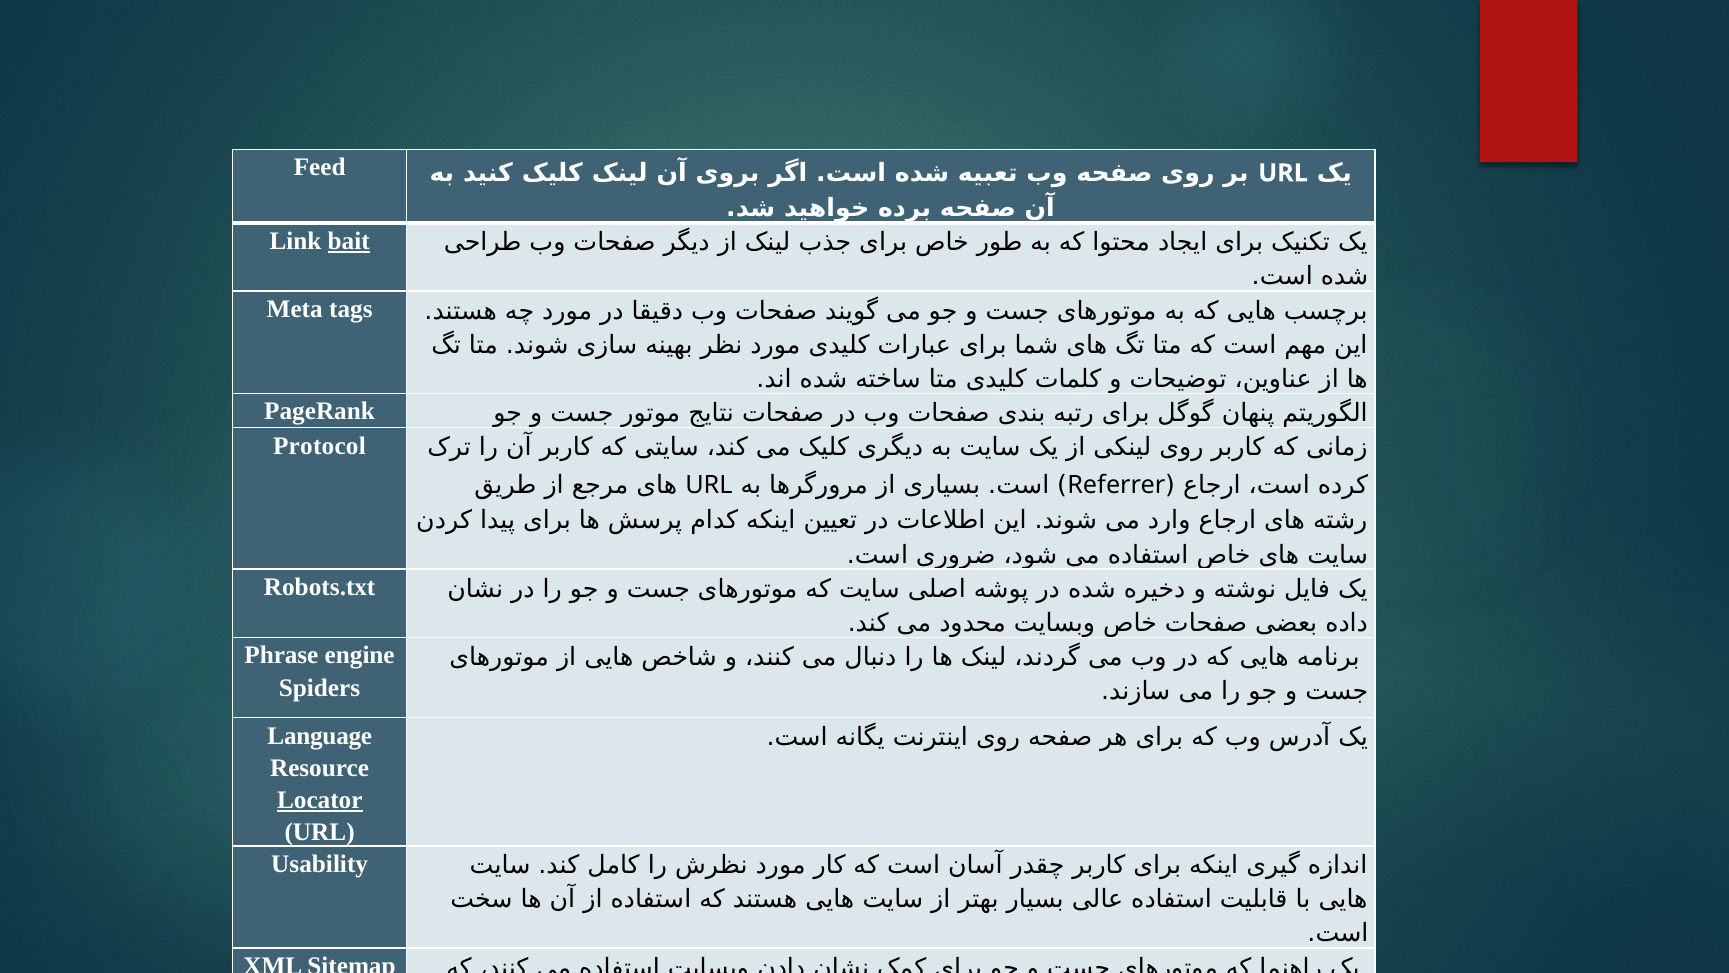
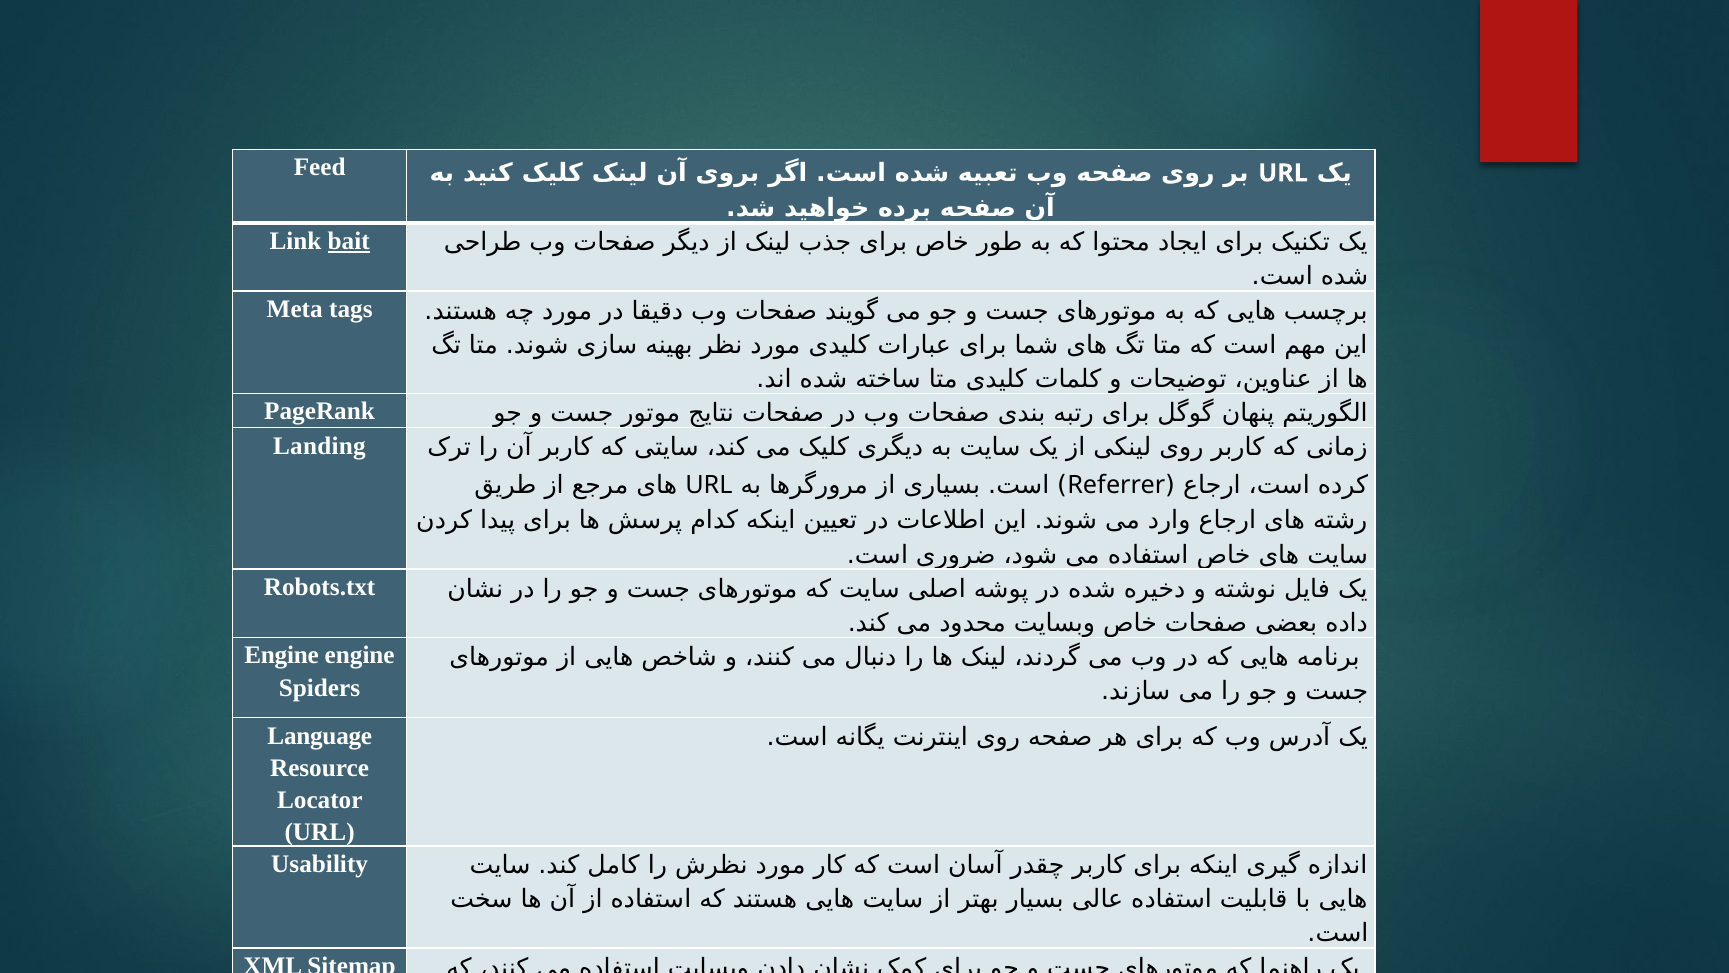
Protocol: Protocol -> Landing (319, 446)
Phrase: Phrase -> Engine (282, 655)
Locator underline: present -> none (320, 800)
